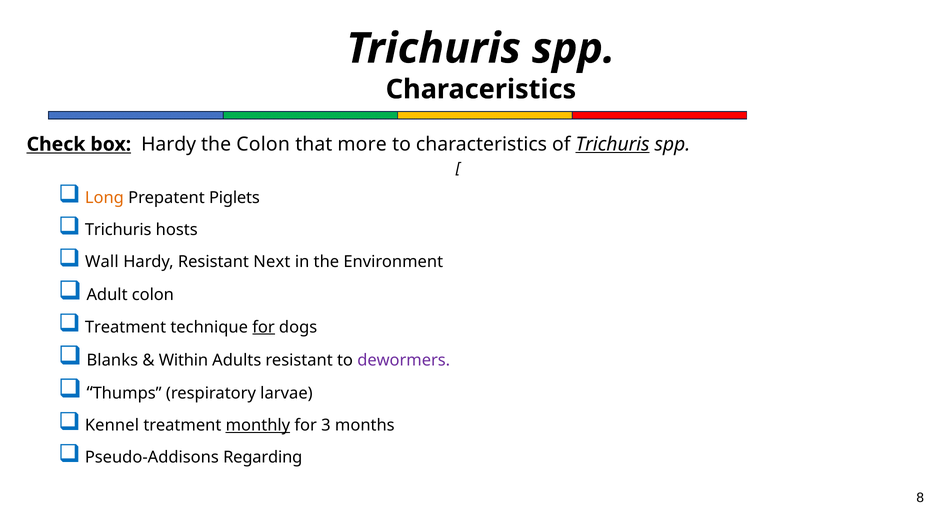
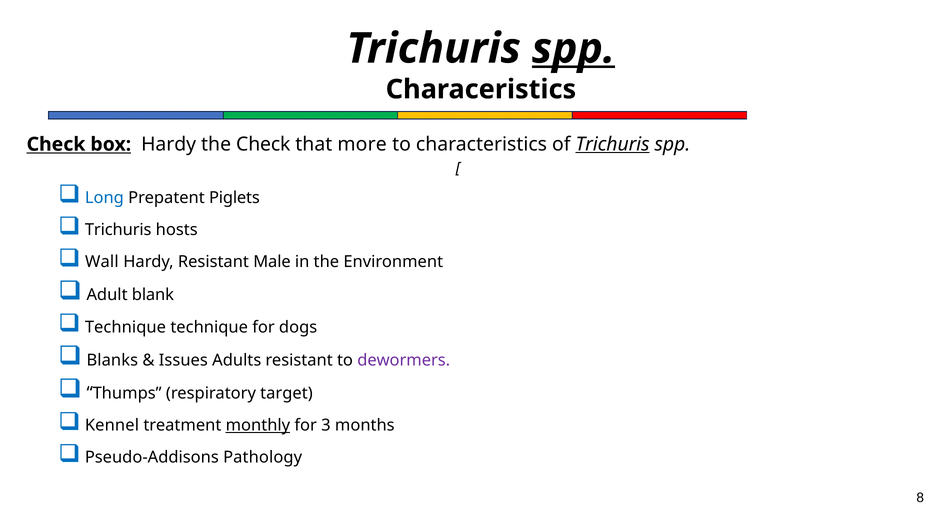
spp underline: none -> present (573, 49)
the Colon: Colon -> Check (263, 144)
Long colour: orange -> blue (104, 198)
Next: Next -> Male (272, 262)
Adult colon: colon -> blank (153, 295)
Treatment: Treatment -> Technique (125, 327)
for underline: present -> none (264, 327)
Within: Within -> Issues (183, 360)
larvae: larvae -> target (286, 393)
Regarding: Regarding -> Pathology (263, 457)
